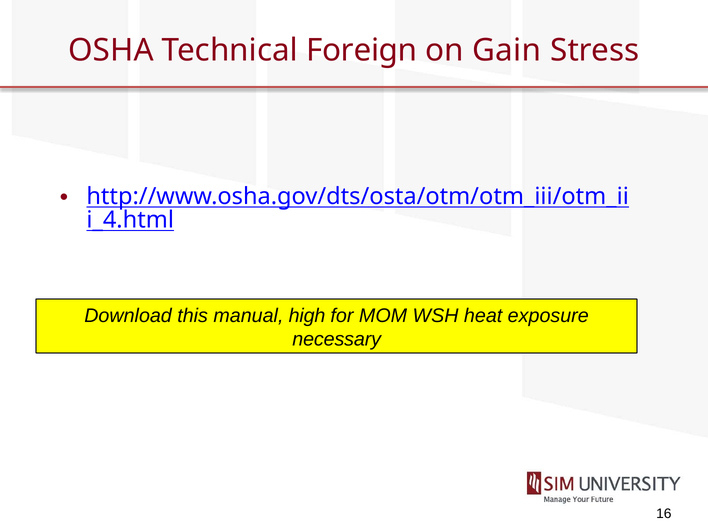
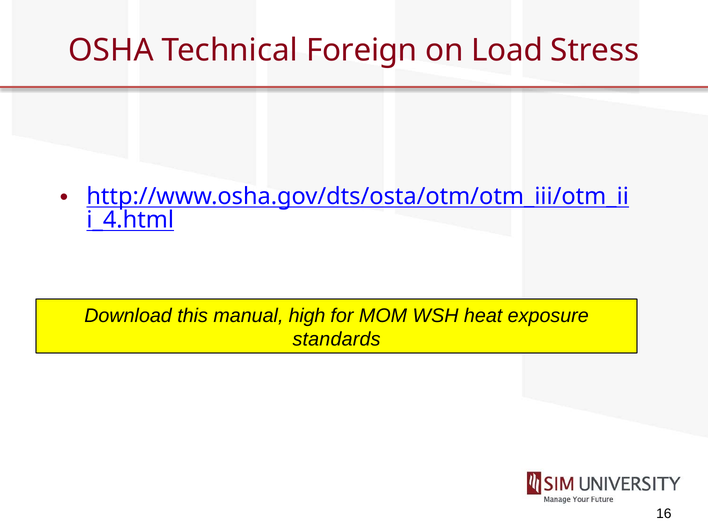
Gain: Gain -> Load (507, 50)
necessary: necessary -> standards (337, 339)
